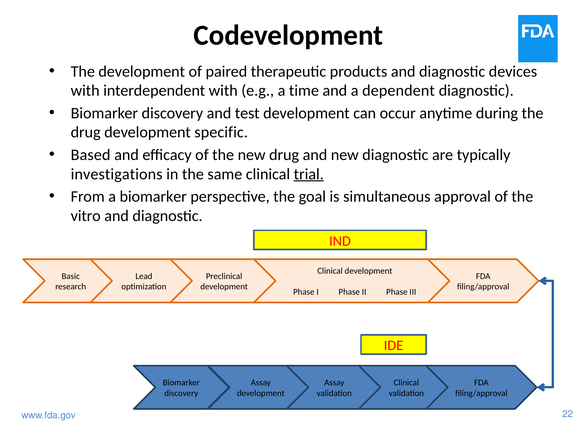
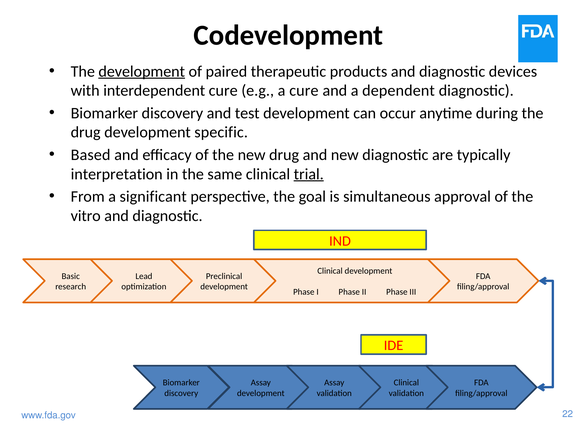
development underline: none -> present (142, 71)
interdependent with: with -> cure (223, 91)
a time: time -> cure (304, 91)
investigations: investigations -> interpretation (117, 174)
a biomarker: biomarker -> significant (153, 196)
